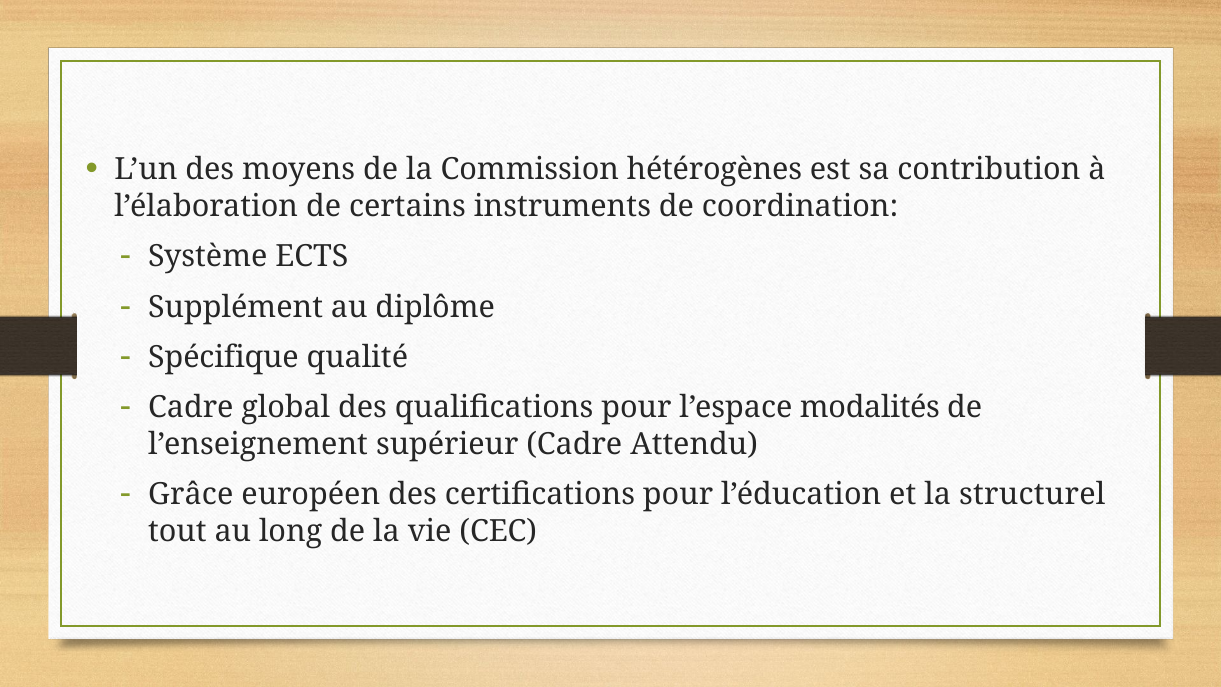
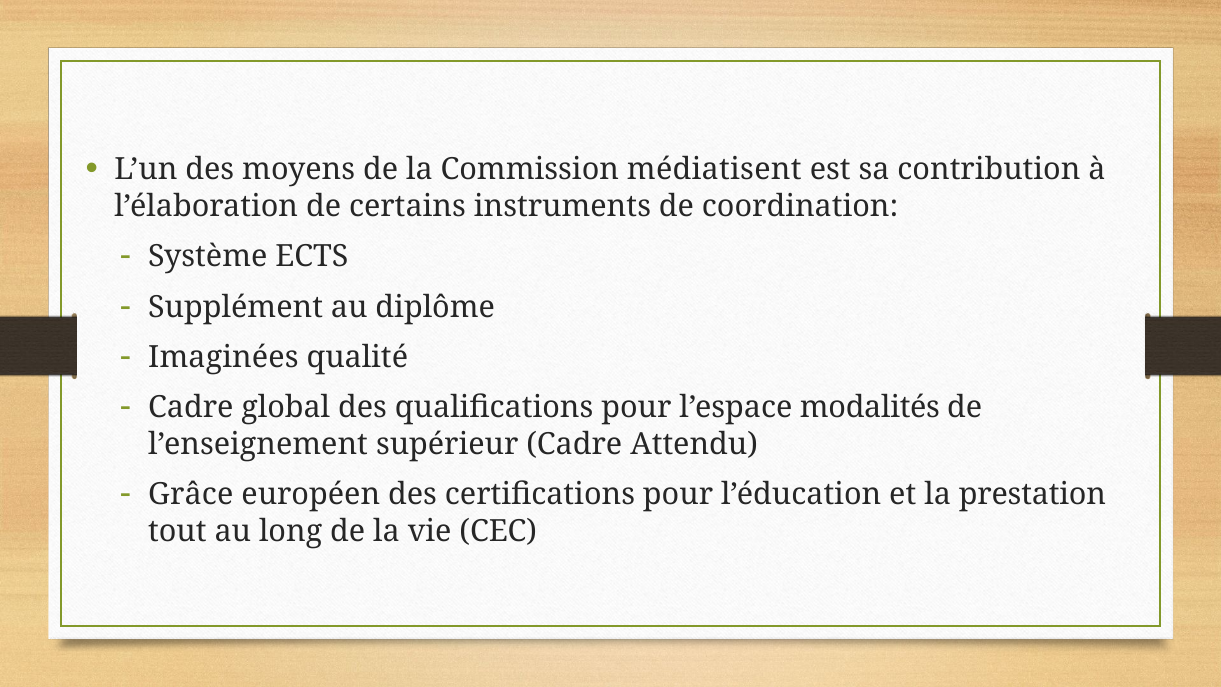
hétérogènes: hétérogènes -> médiatisent (714, 170)
Spécifique: Spécifique -> Imaginées (223, 357)
structurel: structurel -> prestation (1032, 495)
